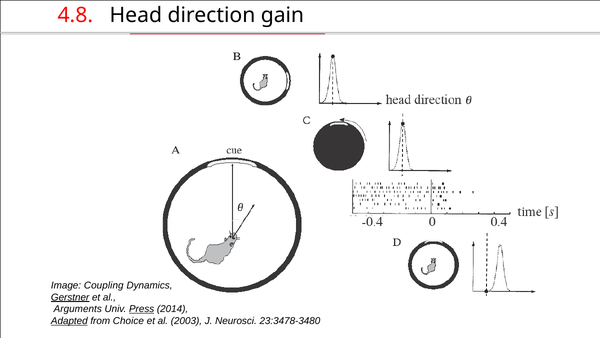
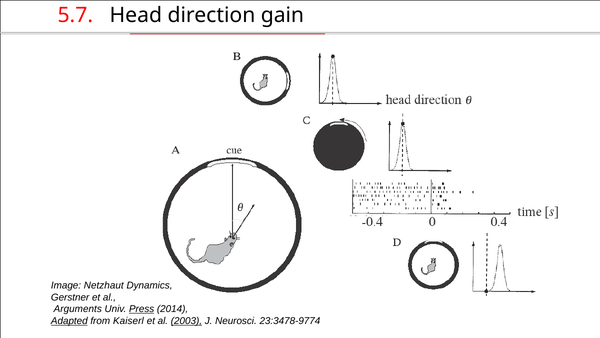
4.8: 4.8 -> 5.7 (75, 15)
Coupling: Coupling -> Netzhaut (104, 285)
Gerstner underline: present -> none (70, 297)
Choice: Choice -> Kaiserl (128, 320)
2003 underline: none -> present (186, 320)
23:3478-3480: 23:3478-3480 -> 23:3478-9774 (290, 320)
